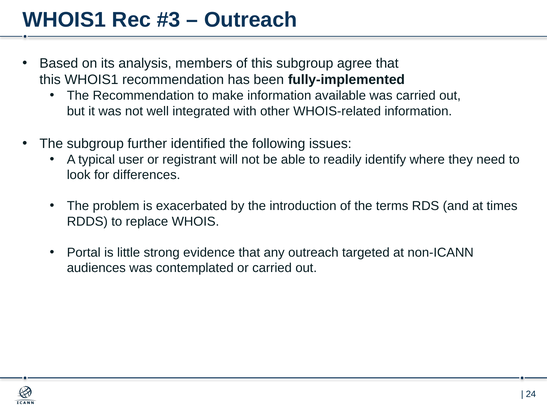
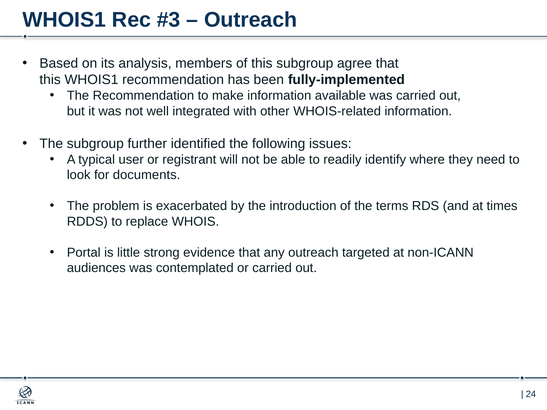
differences: differences -> documents (147, 175)
